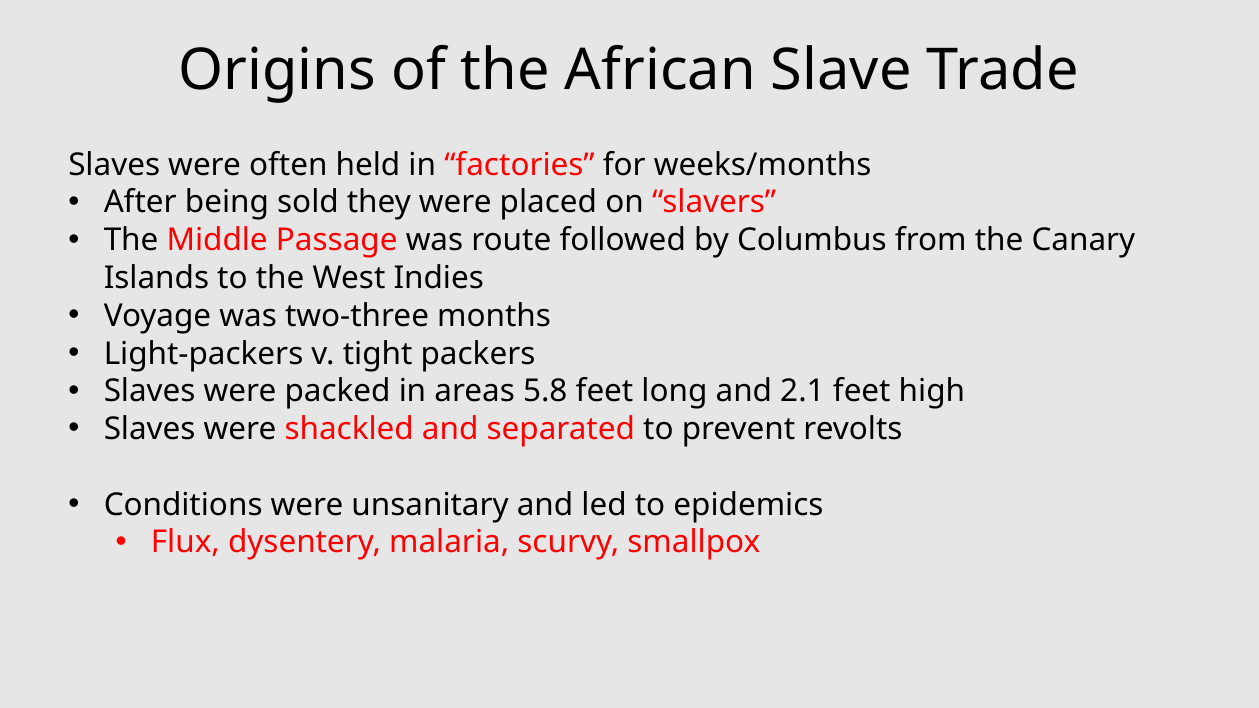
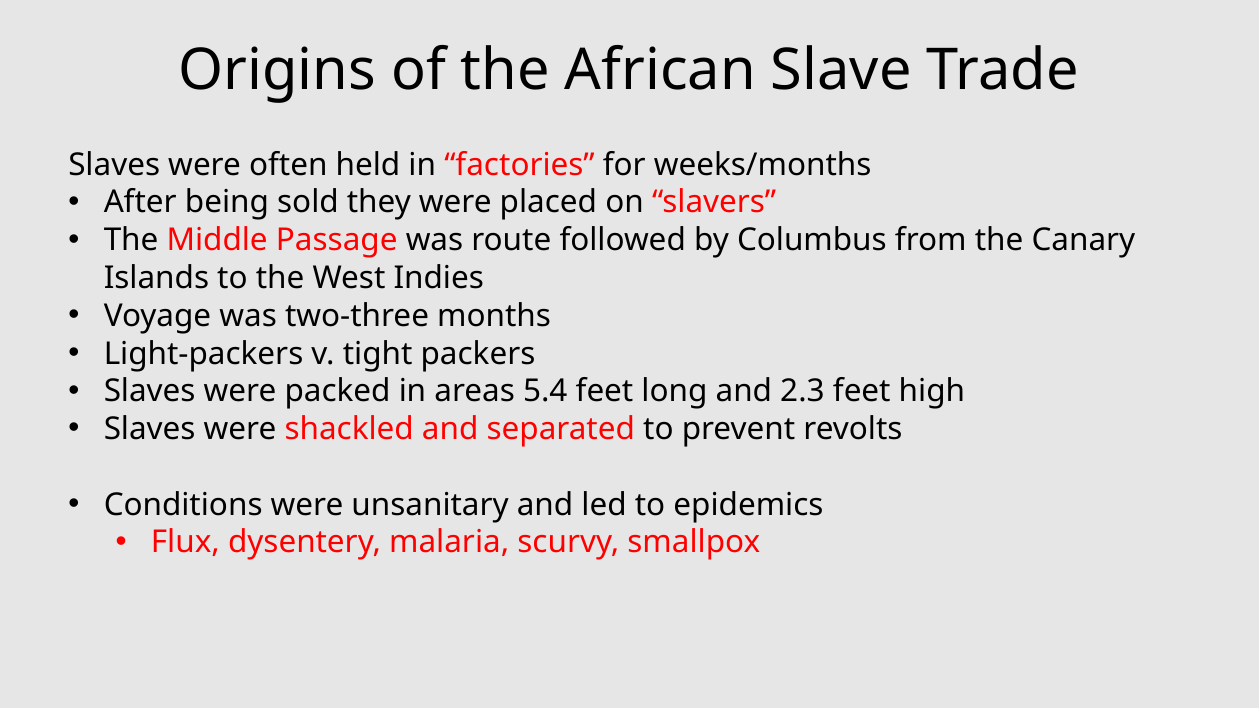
5.8: 5.8 -> 5.4 (545, 392)
2.1: 2.1 -> 2.3 (802, 392)
